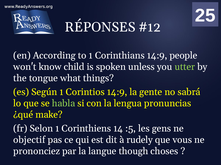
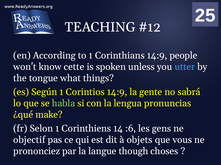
RÉPONSES: RÉPONSES -> TEACHING (100, 27)
child: child -> cette (74, 67)
utter colour: light green -> light blue (185, 67)
:5: :5 -> :6 (131, 129)
rudely: rudely -> objets (140, 140)
